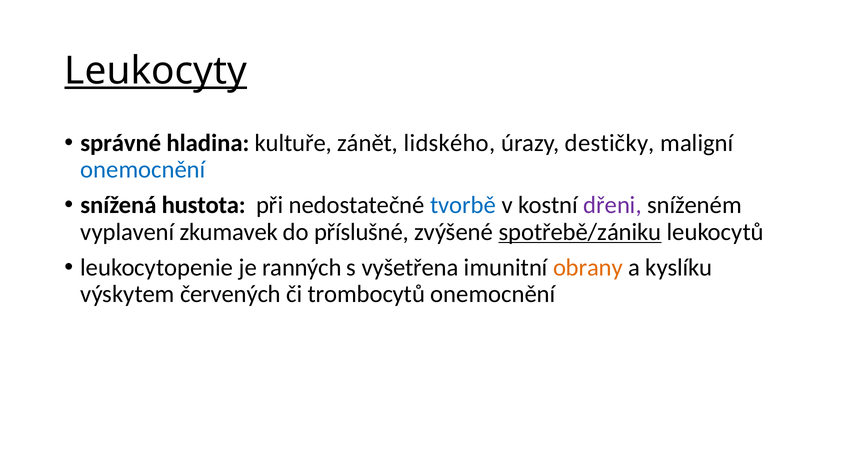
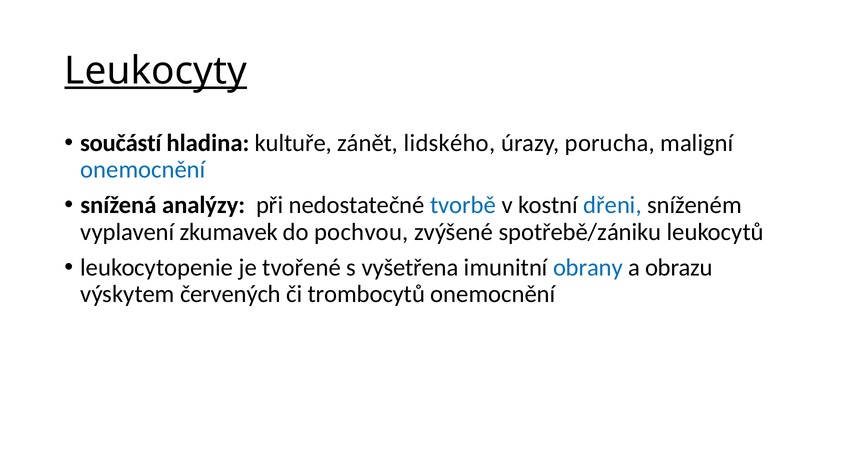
správné: správné -> součástí (121, 143)
destičky: destičky -> porucha (610, 143)
hustota: hustota -> analýzy (204, 205)
dřeni colour: purple -> blue (613, 205)
příslušné: příslušné -> pochvou (361, 232)
spotřebě/zániku underline: present -> none (580, 232)
ranných: ranných -> tvořené (302, 267)
obrany colour: orange -> blue (588, 267)
kyslíku: kyslíku -> obrazu (679, 267)
